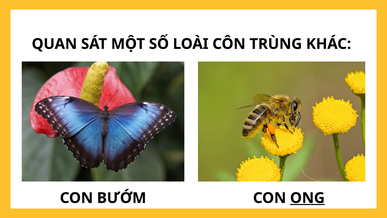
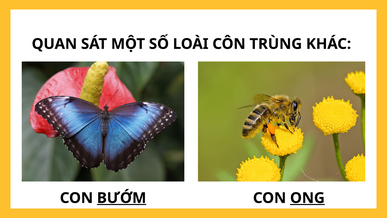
BƯỚM underline: none -> present (122, 198)
